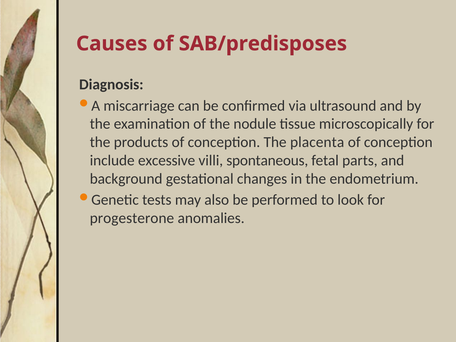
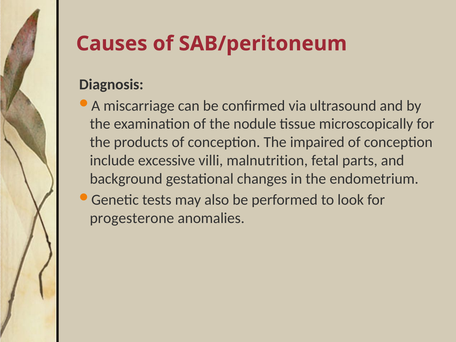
SAB/predisposes: SAB/predisposes -> SAB/peritoneum (263, 44)
placenta: placenta -> impaired (317, 142)
spontaneous: spontaneous -> malnutrition (267, 160)
